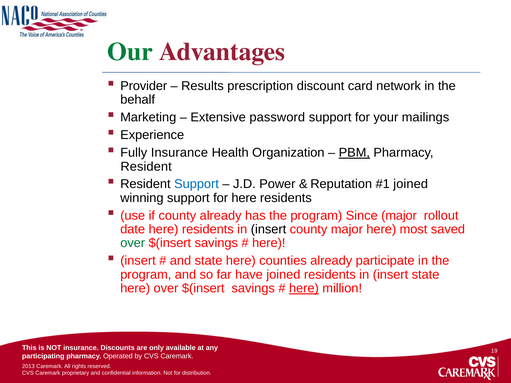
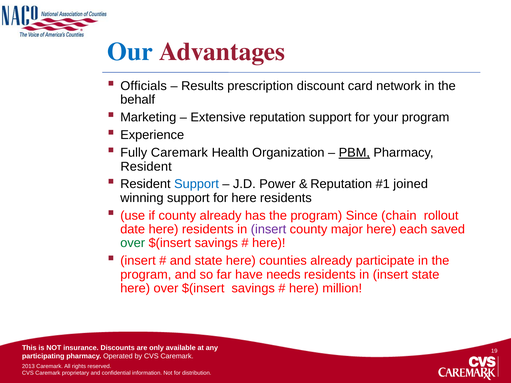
Our colour: green -> blue (130, 52)
Provider: Provider -> Officials (144, 86)
Extensive password: password -> reputation (277, 117)
your mailings: mailings -> program (426, 117)
Fully Insurance: Insurance -> Caremark (179, 153)
Since major: major -> chain (399, 216)
insert colour: black -> purple (268, 229)
most: most -> each (414, 229)
have joined: joined -> needs (283, 275)
here underline: present -> none (304, 289)
